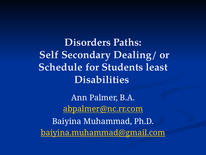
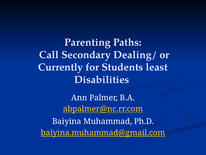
Disorders: Disorders -> Parenting (88, 42)
Self: Self -> Call (49, 55)
Schedule: Schedule -> Currently (61, 67)
